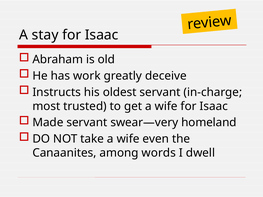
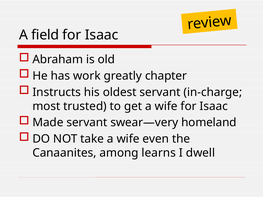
stay: stay -> field (45, 35)
deceive: deceive -> chapter (166, 76)
words: words -> learns (159, 153)
